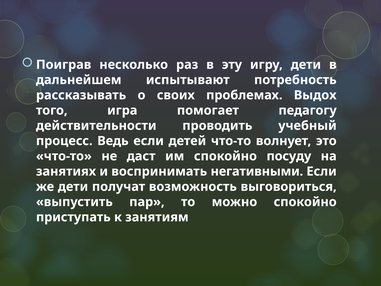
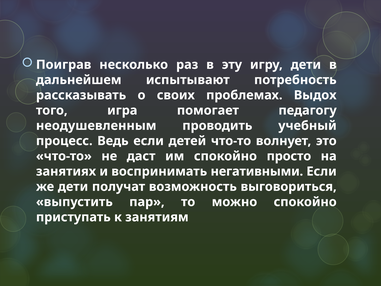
действительности: действительности -> неодушевленным (96, 126)
посуду: посуду -> просто (289, 156)
